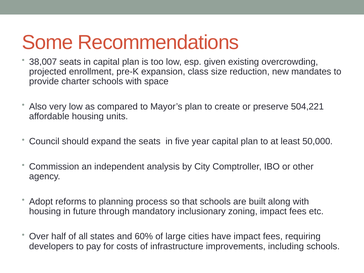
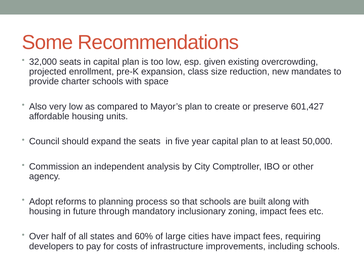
38,007: 38,007 -> 32,000 (43, 62)
504,221: 504,221 -> 601,427 (307, 107)
